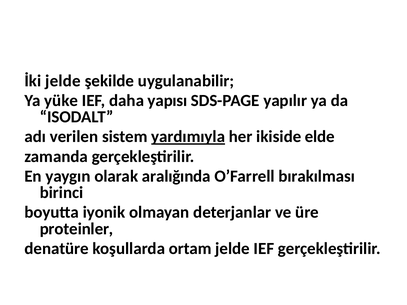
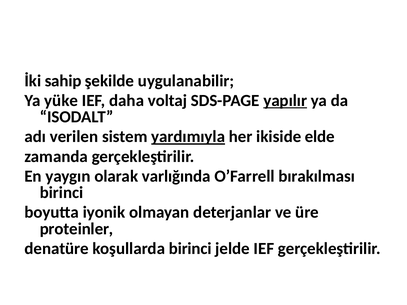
İki jelde: jelde -> sahip (63, 81)
yapısı: yapısı -> voltaj (167, 101)
yapılır underline: none -> present (285, 101)
aralığında: aralığında -> varlığında (176, 176)
koşullarda ortam: ortam -> birinci (190, 249)
